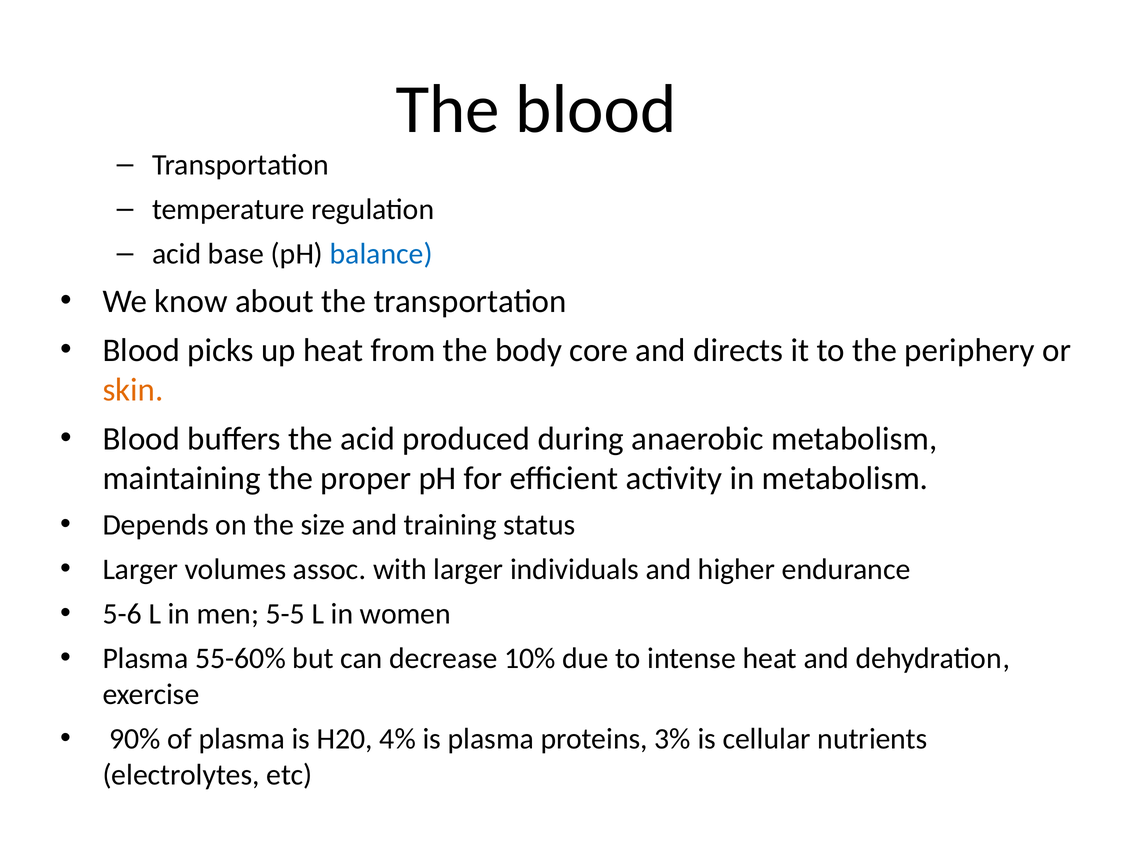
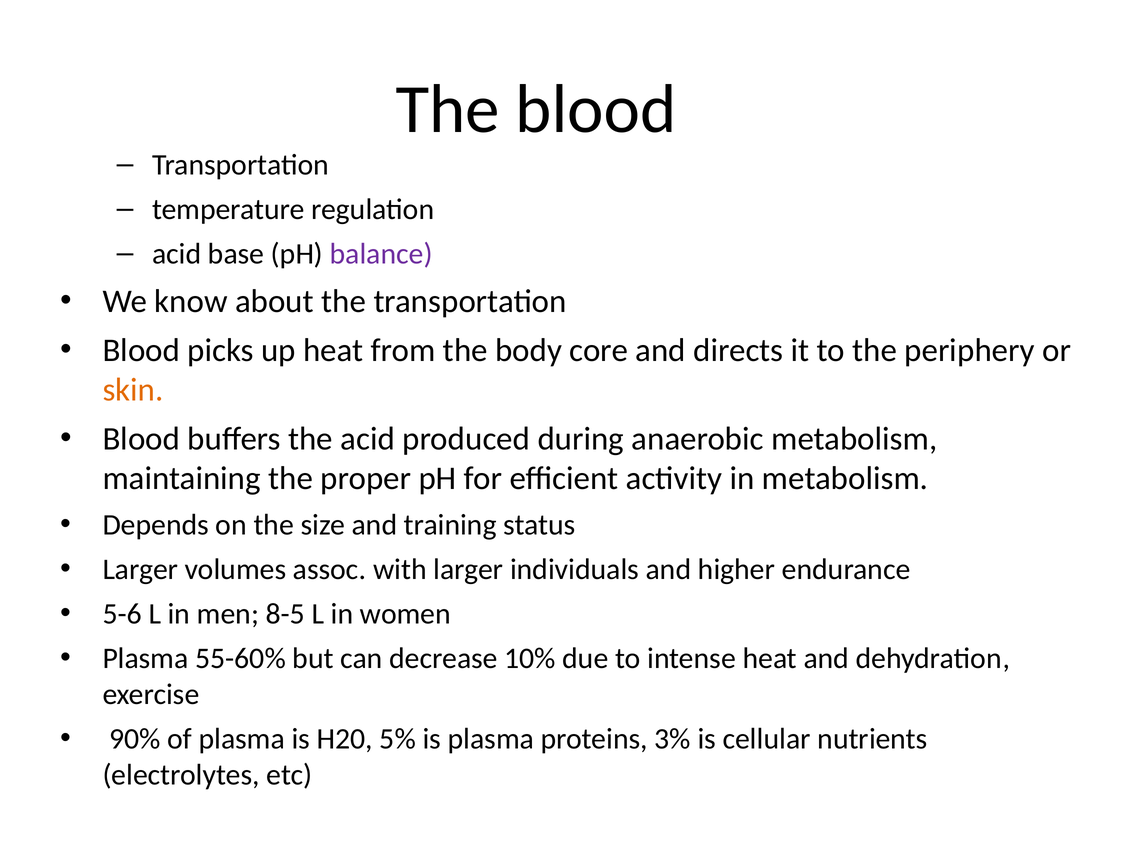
balance colour: blue -> purple (381, 254)
5-5: 5-5 -> 8-5 (285, 614)
4%: 4% -> 5% (398, 738)
